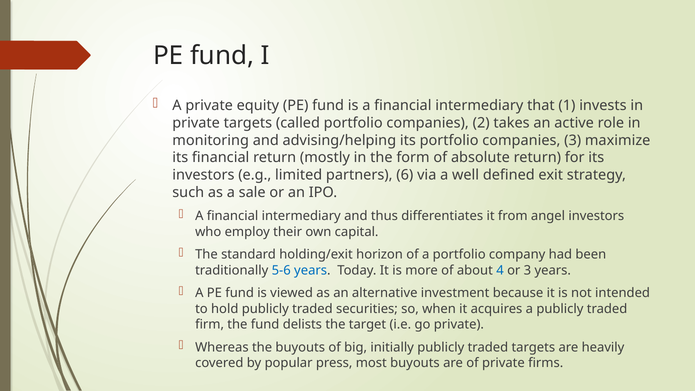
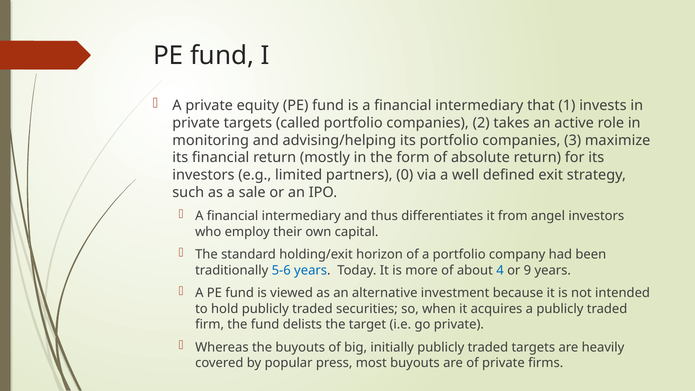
6: 6 -> 0 (405, 175)
or 3: 3 -> 9 (527, 270)
